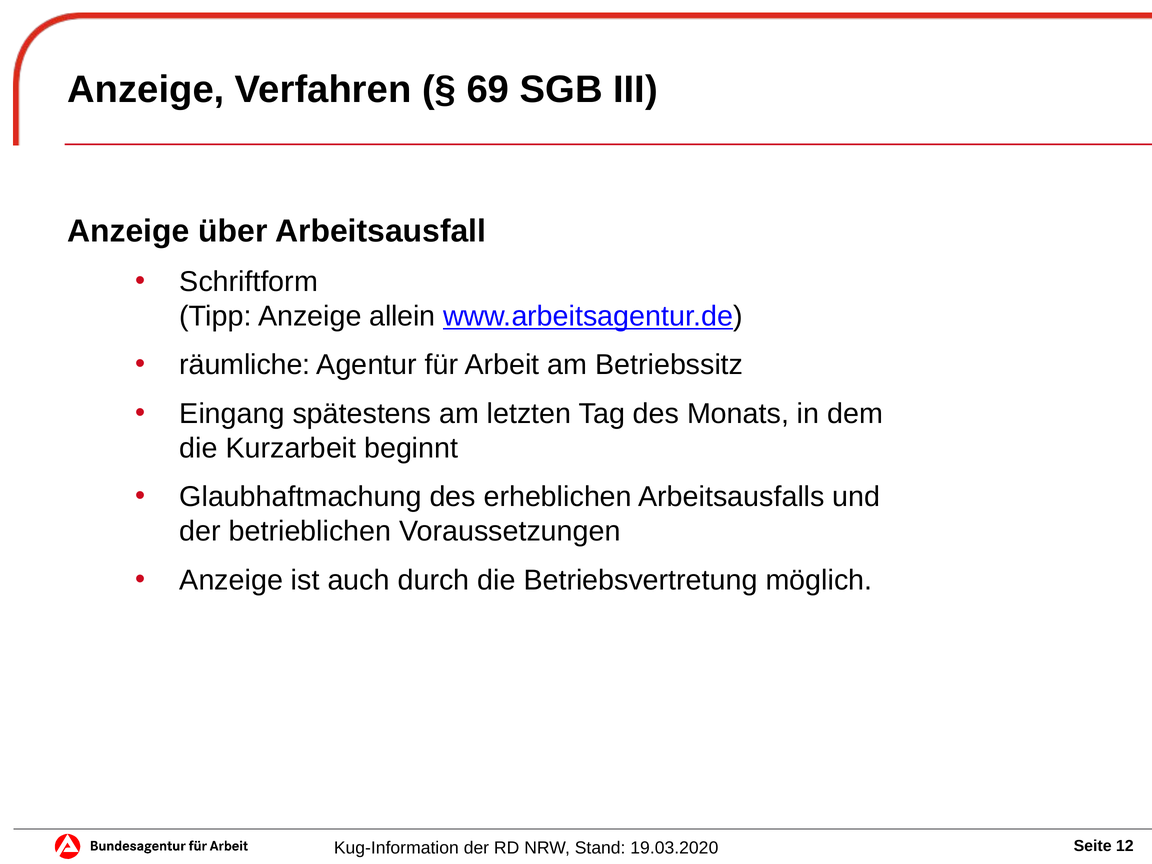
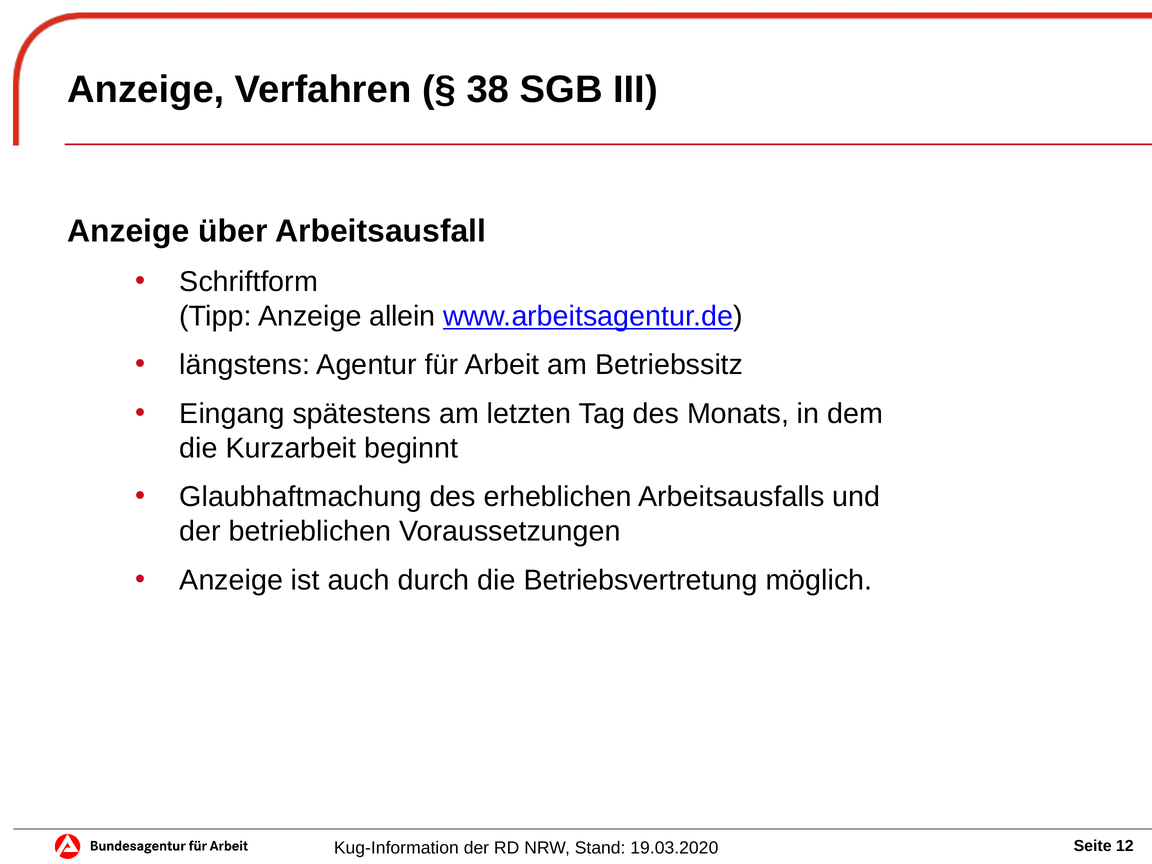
69: 69 -> 38 (488, 90)
räumliche: räumliche -> längstens (245, 365)
